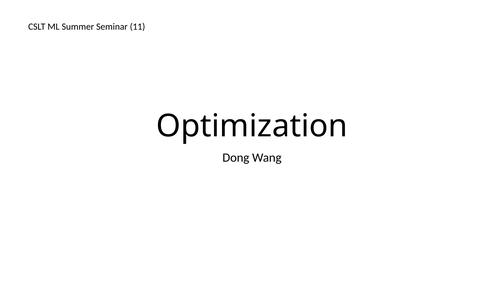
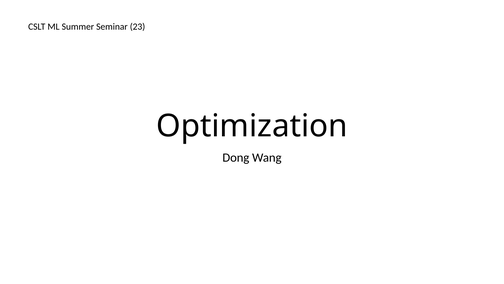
11: 11 -> 23 (137, 27)
